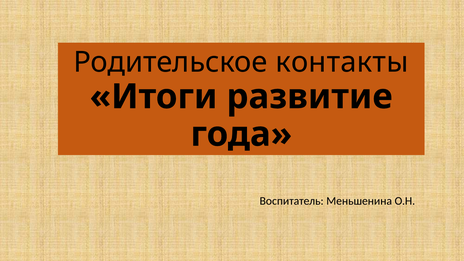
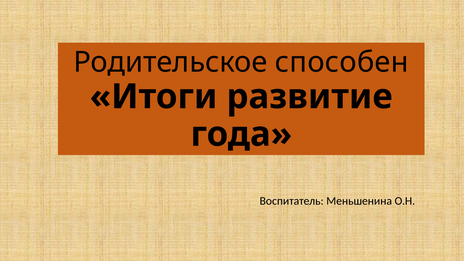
контакты: контакты -> способен (342, 62)
